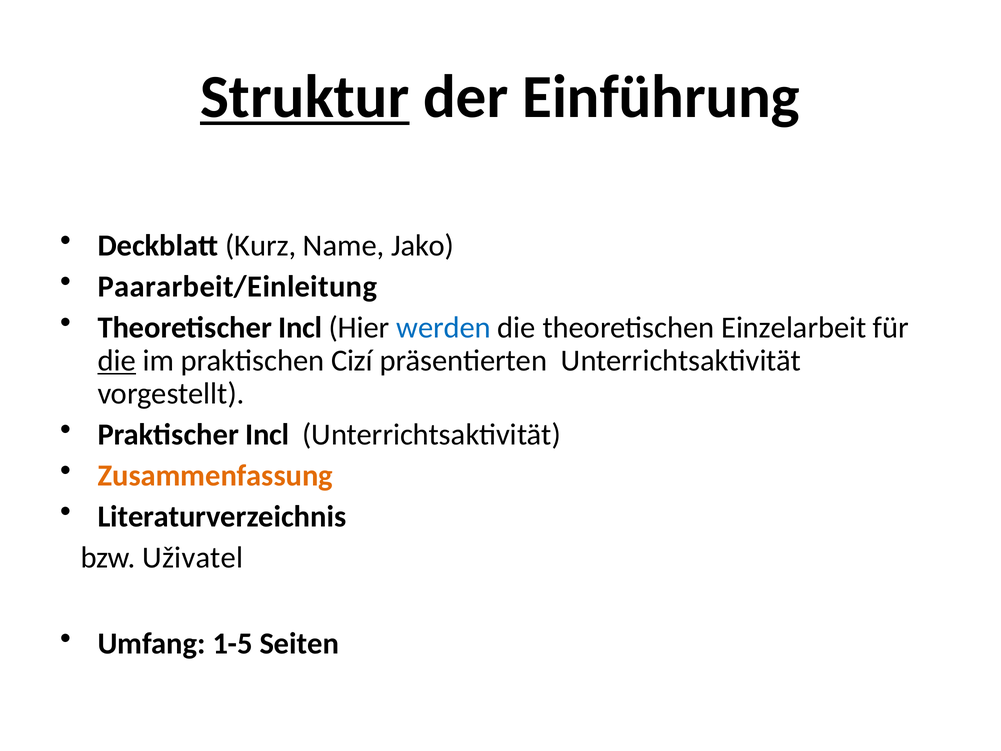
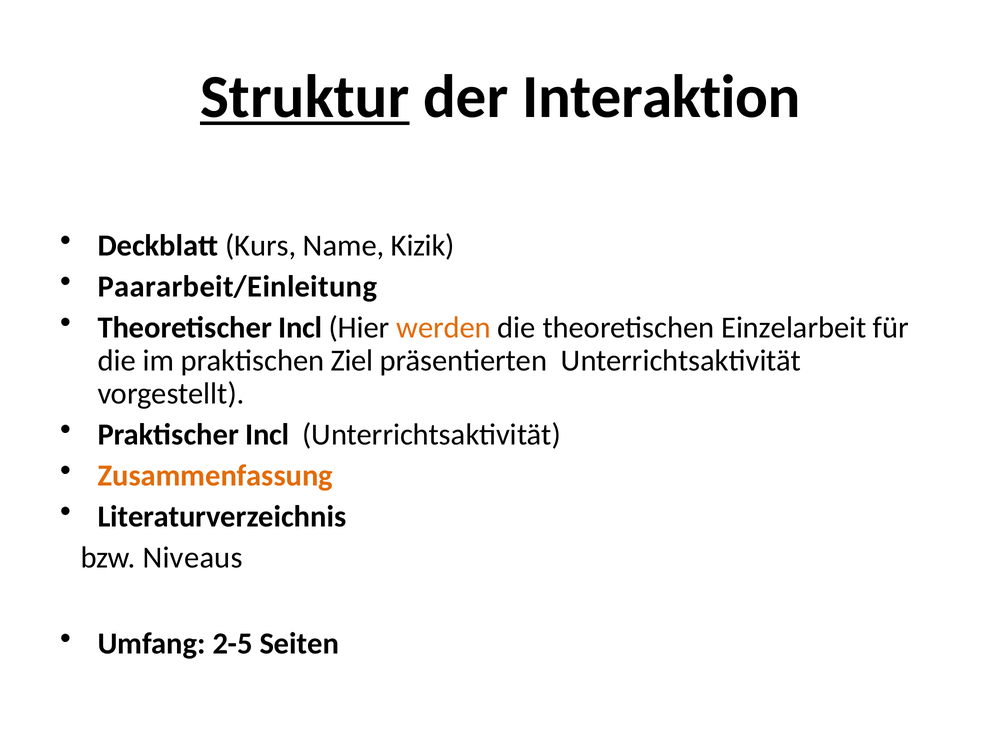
Einführung: Einführung -> Interaktion (661, 97)
Kurz: Kurz -> Kurs (261, 245)
Jako: Jako -> Kizik (423, 245)
werden colour: blue -> orange (443, 327)
die underline: present -> none (117, 360)
Cizí: Cizí -> Ziel (352, 360)
Uživatel: Uživatel -> Niveaus (193, 558)
1-5: 1-5 -> 2-5 (233, 643)
